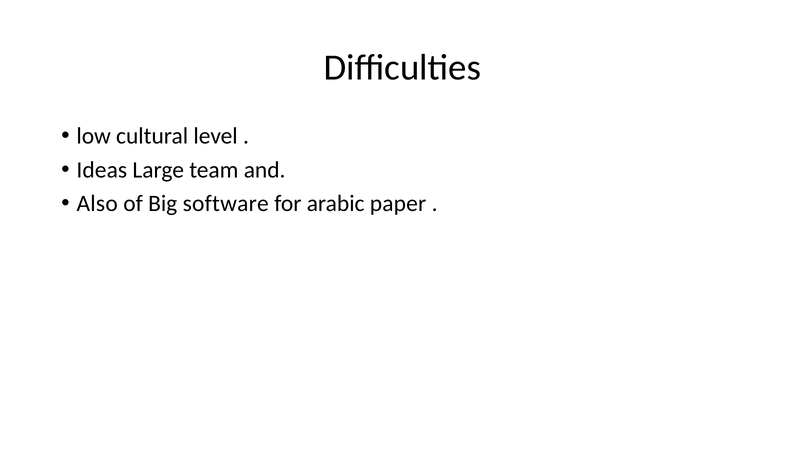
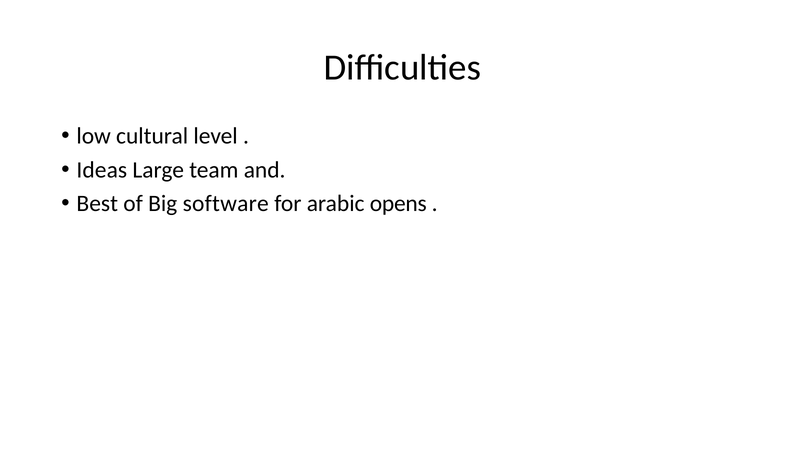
Also: Also -> Best (97, 203)
paper: paper -> opens (398, 203)
